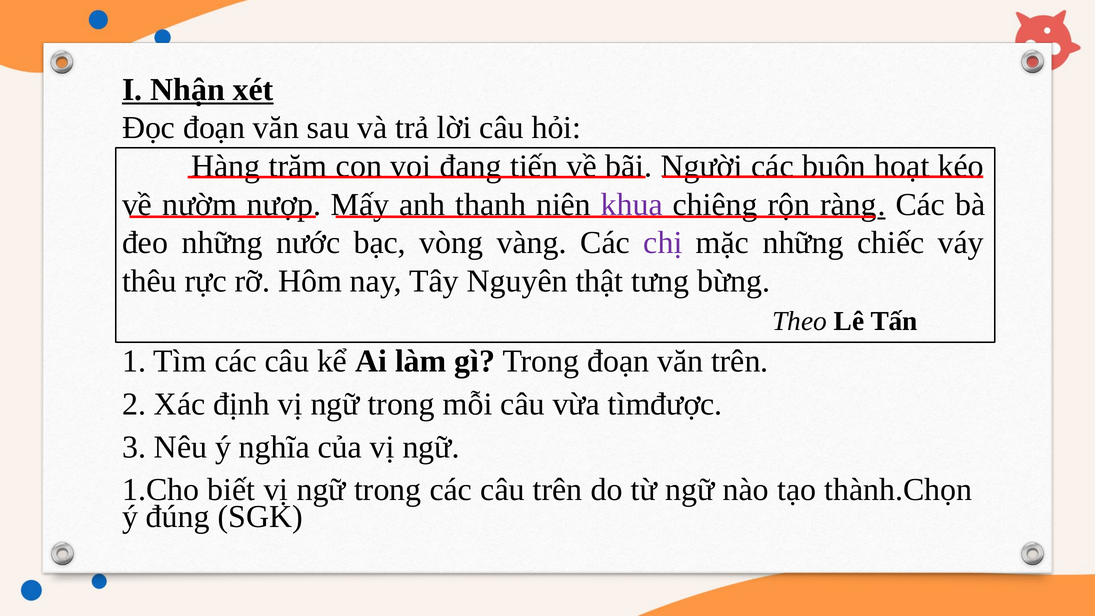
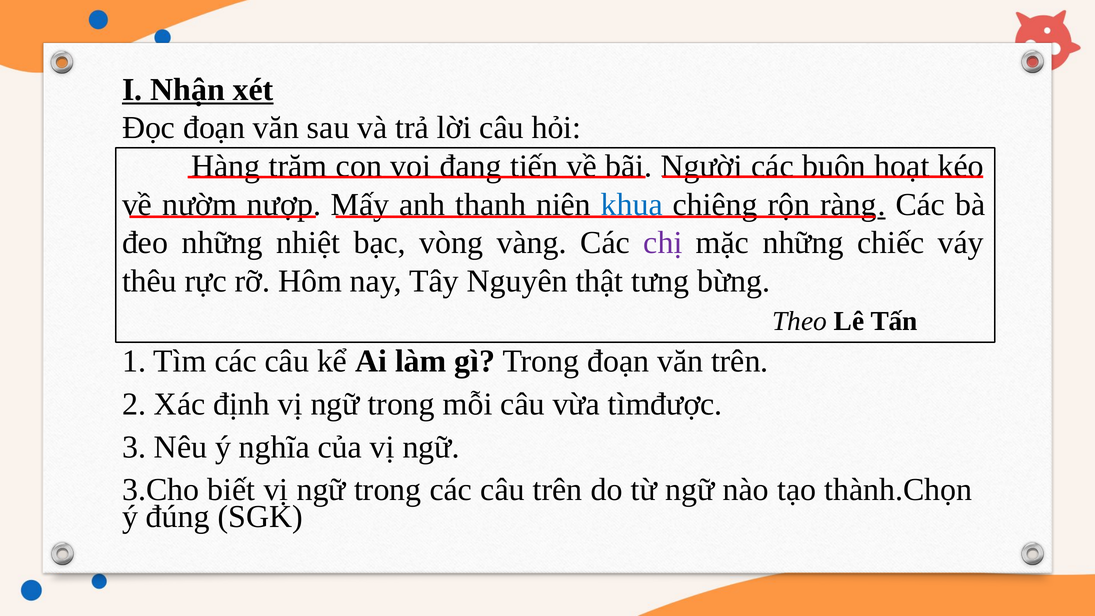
khua colour: purple -> blue (632, 205)
nước: nước -> nhiệt (308, 243)
1.Cho: 1.Cho -> 3.Cho (161, 490)
